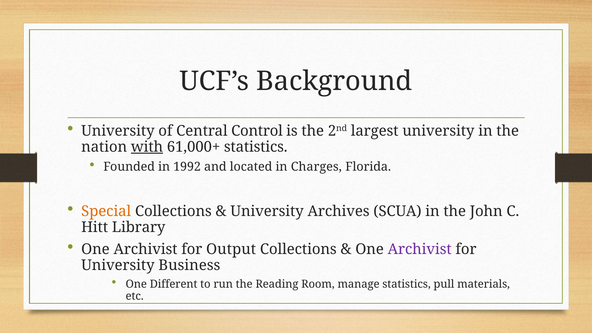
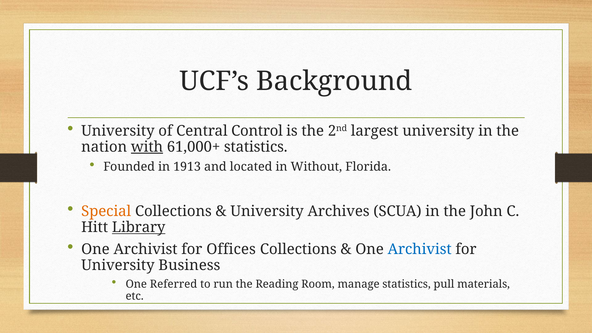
1992: 1992 -> 1913 (187, 167)
Charges: Charges -> Without (316, 167)
Library underline: none -> present (139, 227)
Output: Output -> Offices (231, 249)
Archivist colour: purple -> blue (420, 249)
Different: Different -> Referred (174, 284)
